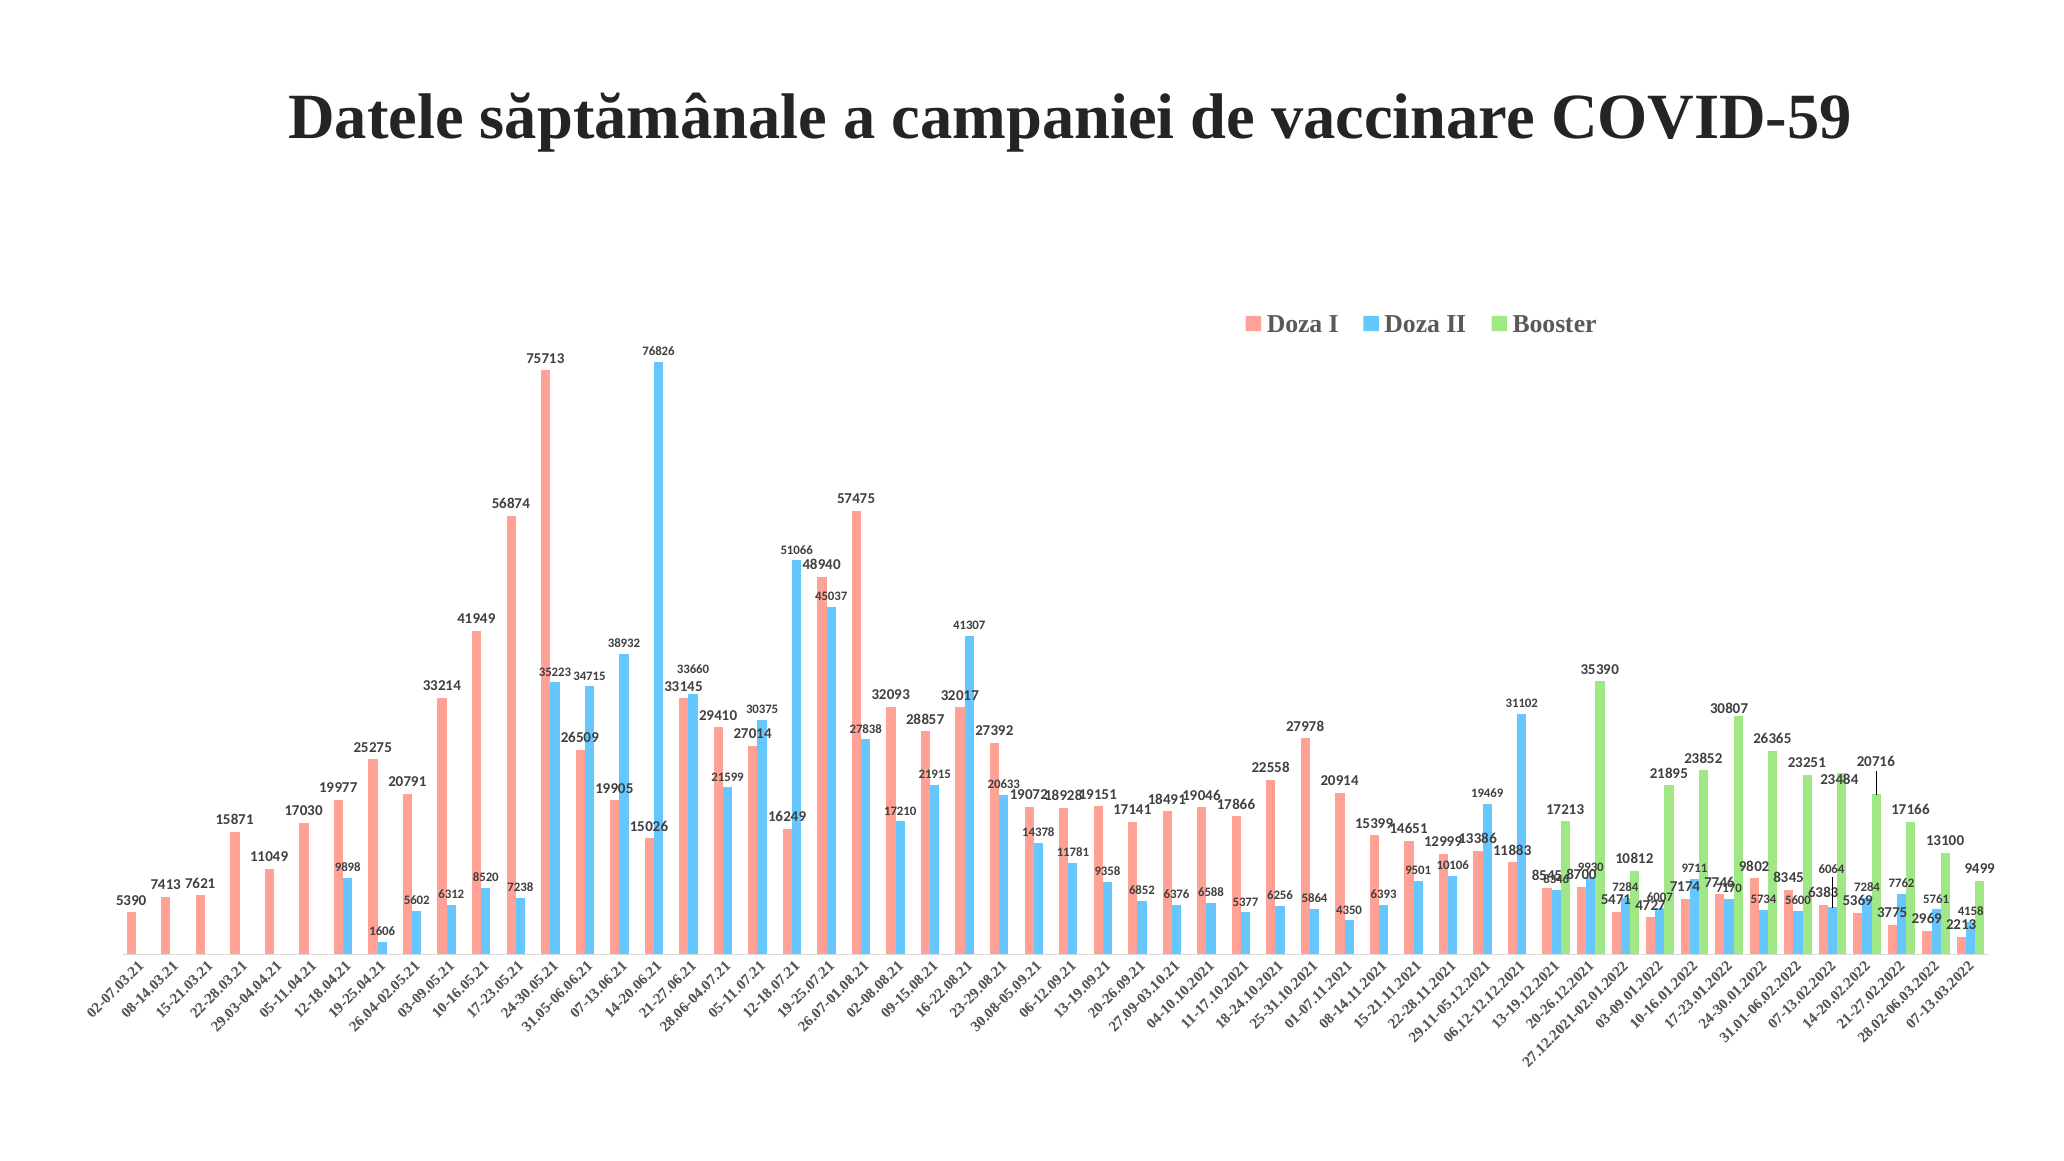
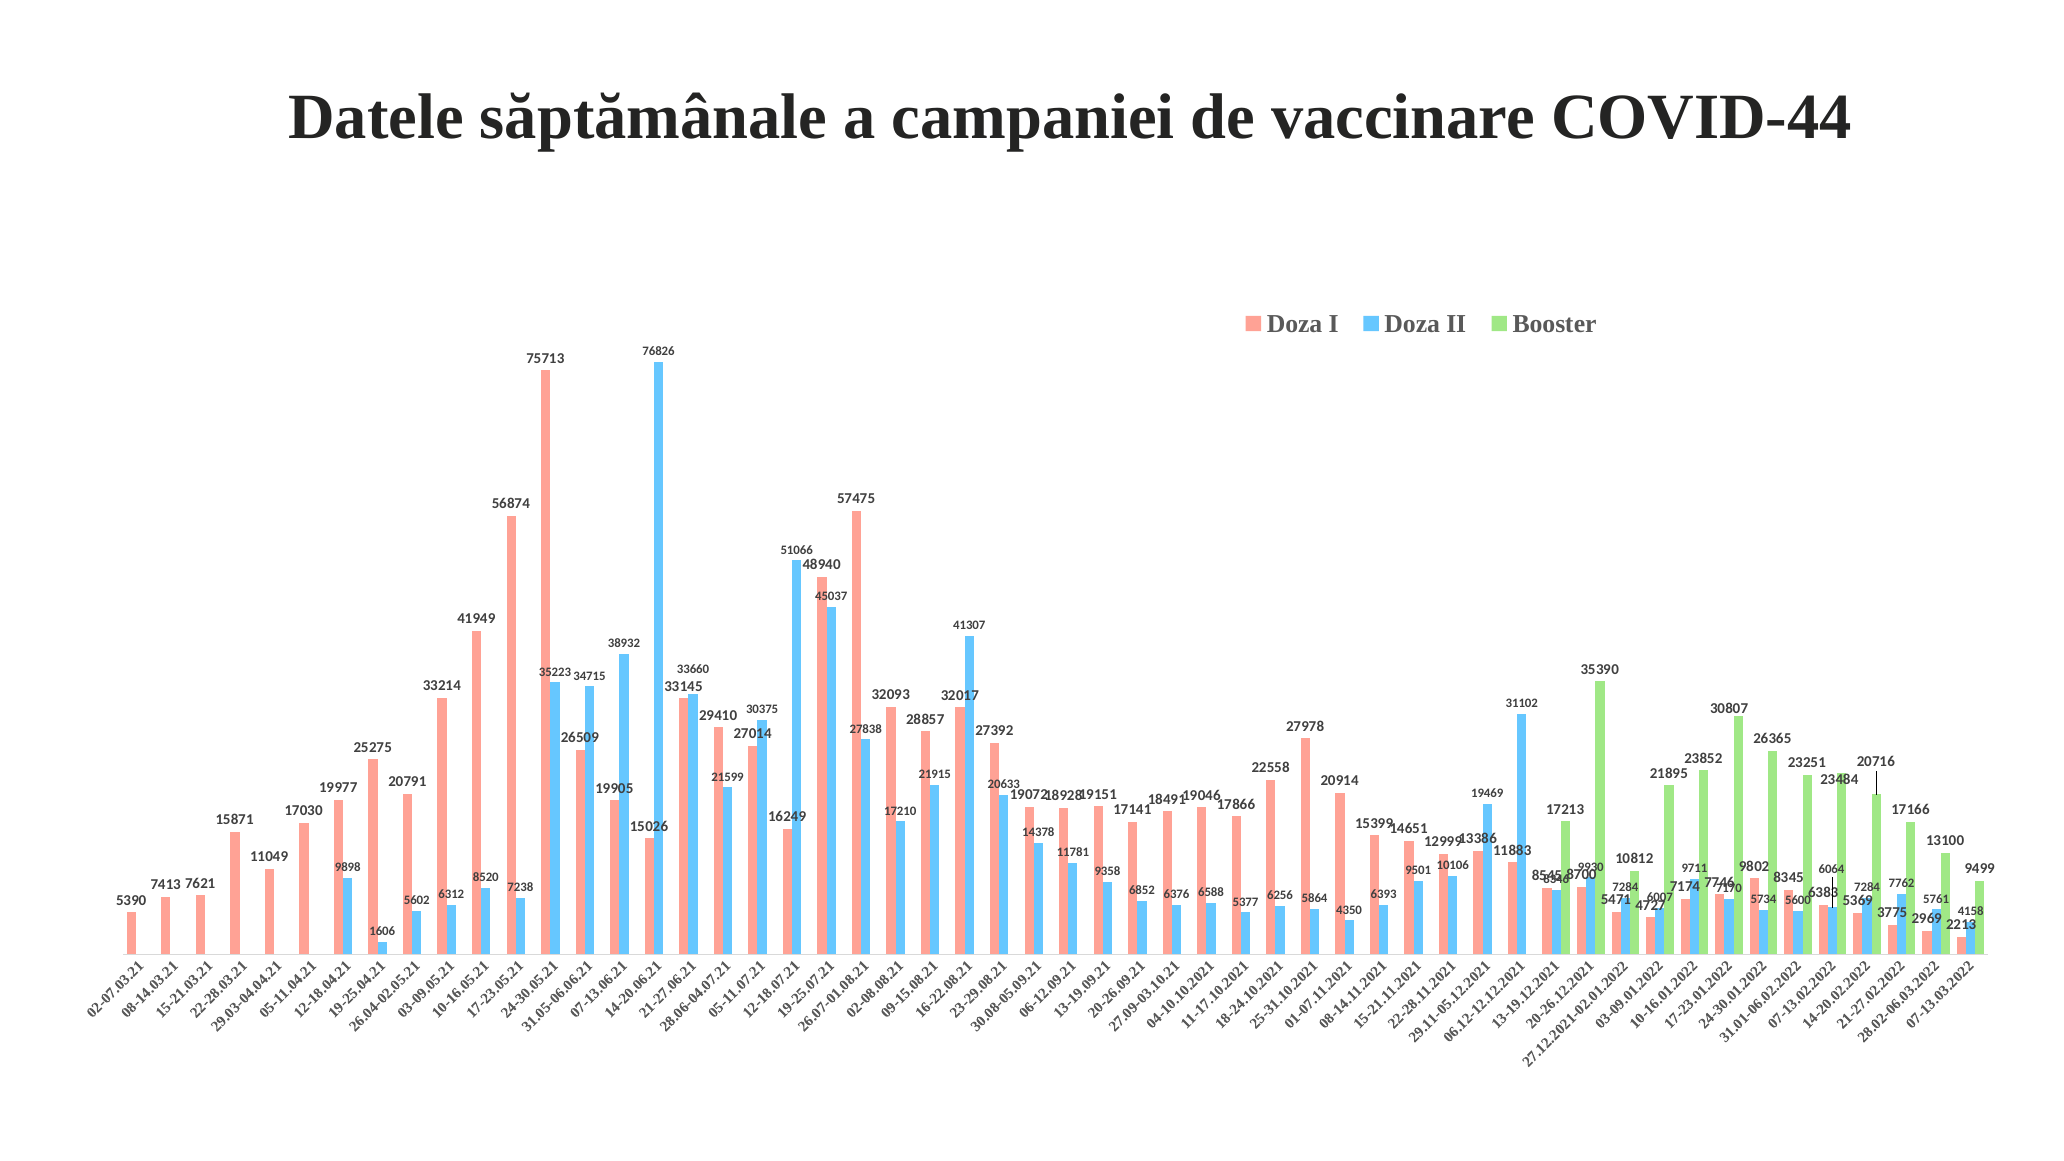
COVID-59: COVID-59 -> COVID-44 (1701, 117)
